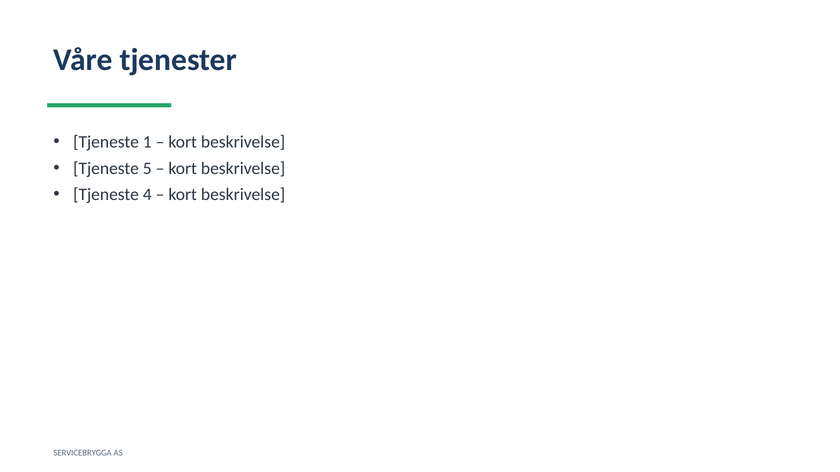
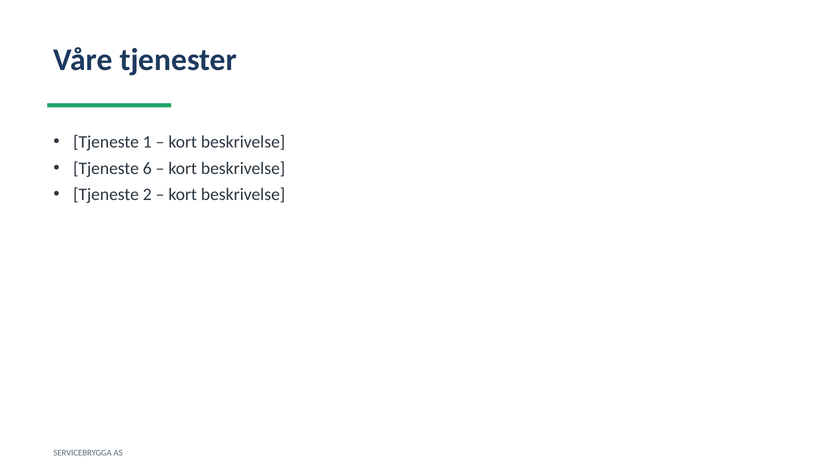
5: 5 -> 6 (147, 169)
4: 4 -> 2 (147, 195)
